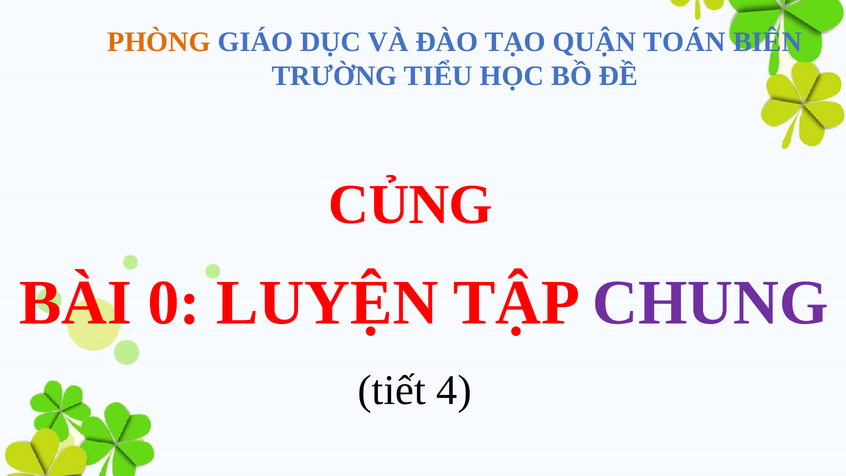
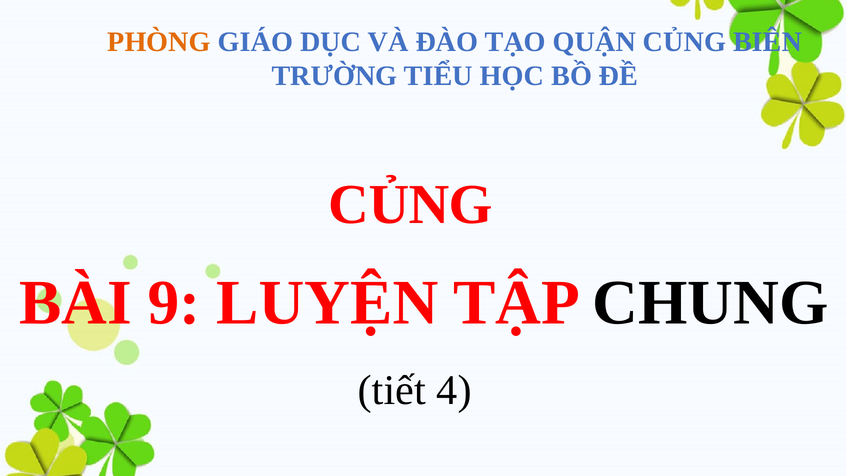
QUẬN TOÁN: TOÁN -> CỦNG (685, 42)
0: 0 -> 9 (174, 303)
CHUNG colour: purple -> black (710, 303)
